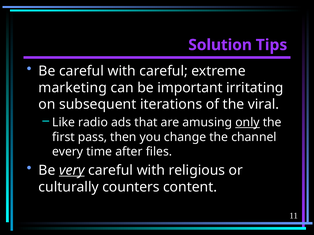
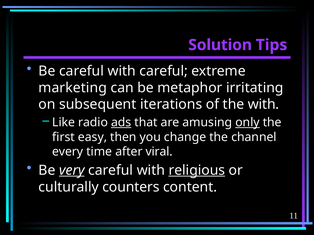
important: important -> metaphor (190, 88)
the viral: viral -> with (264, 105)
ads underline: none -> present (121, 123)
pass: pass -> easy (92, 137)
files: files -> viral (159, 152)
religious underline: none -> present (197, 171)
